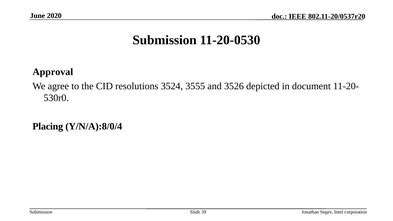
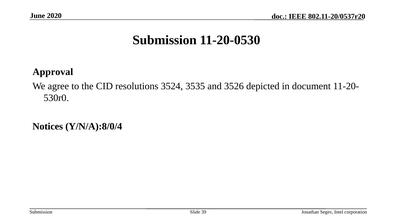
3555: 3555 -> 3535 (195, 86)
Placing: Placing -> Notices (48, 126)
